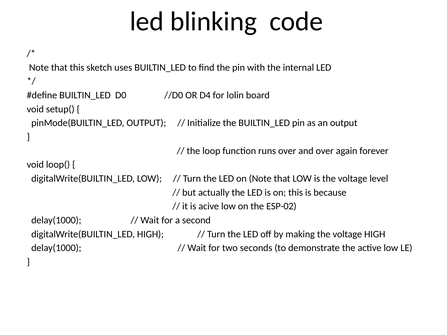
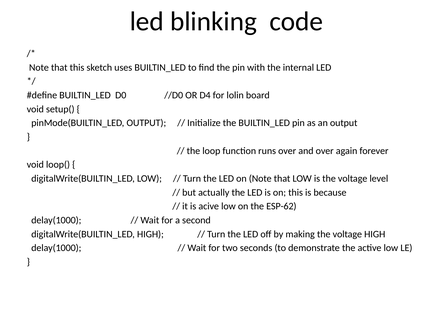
ESP-02: ESP-02 -> ESP-62 (281, 207)
